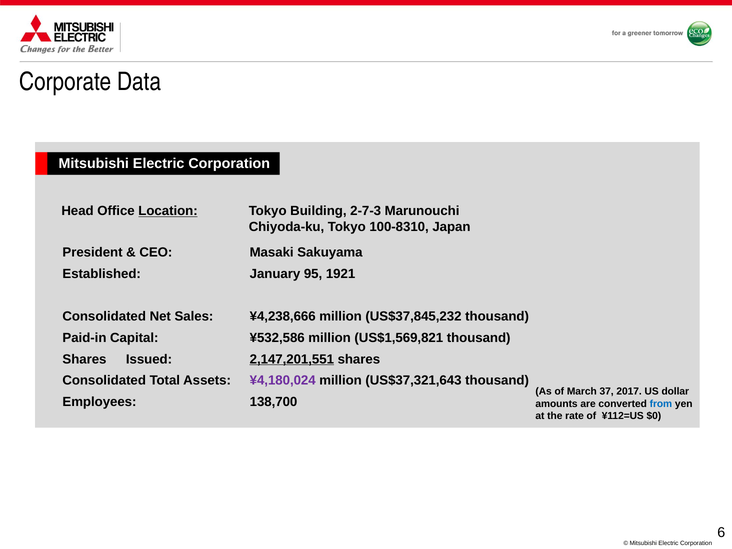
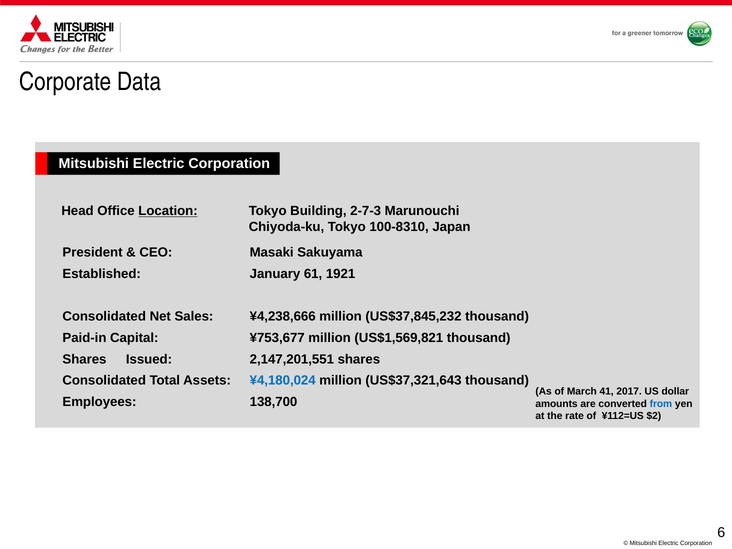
95: 95 -> 61 (313, 274)
¥532,586: ¥532,586 -> ¥753,677 (277, 338)
2,147,201,551 underline: present -> none (292, 359)
¥4,180,024 colour: purple -> blue (283, 381)
37: 37 -> 41 (607, 392)
$0: $0 -> $2 (654, 416)
